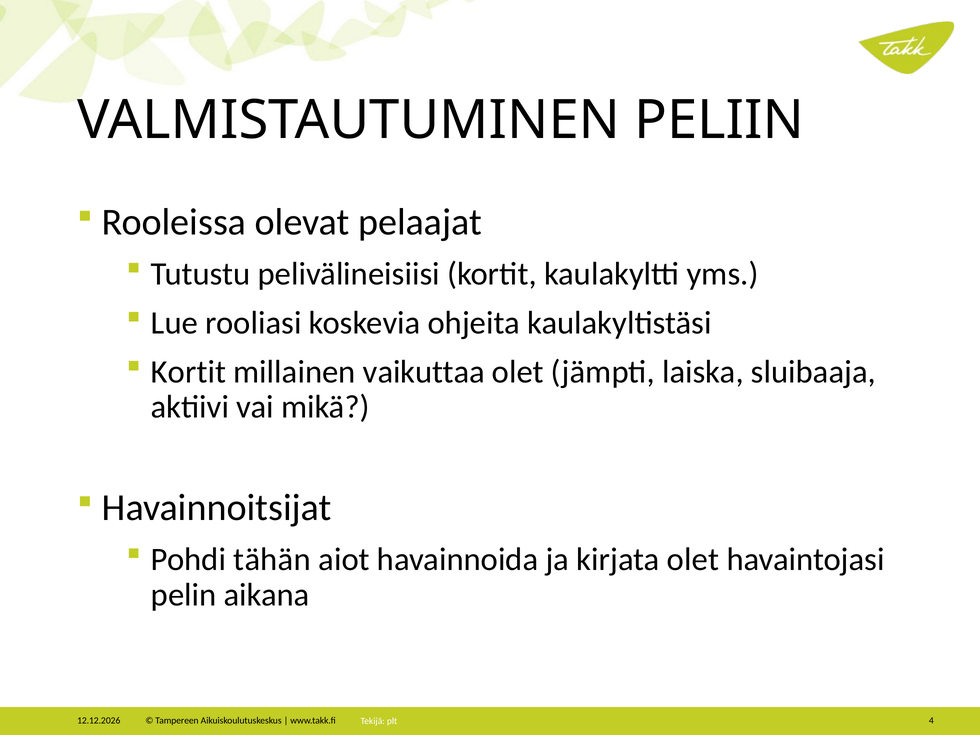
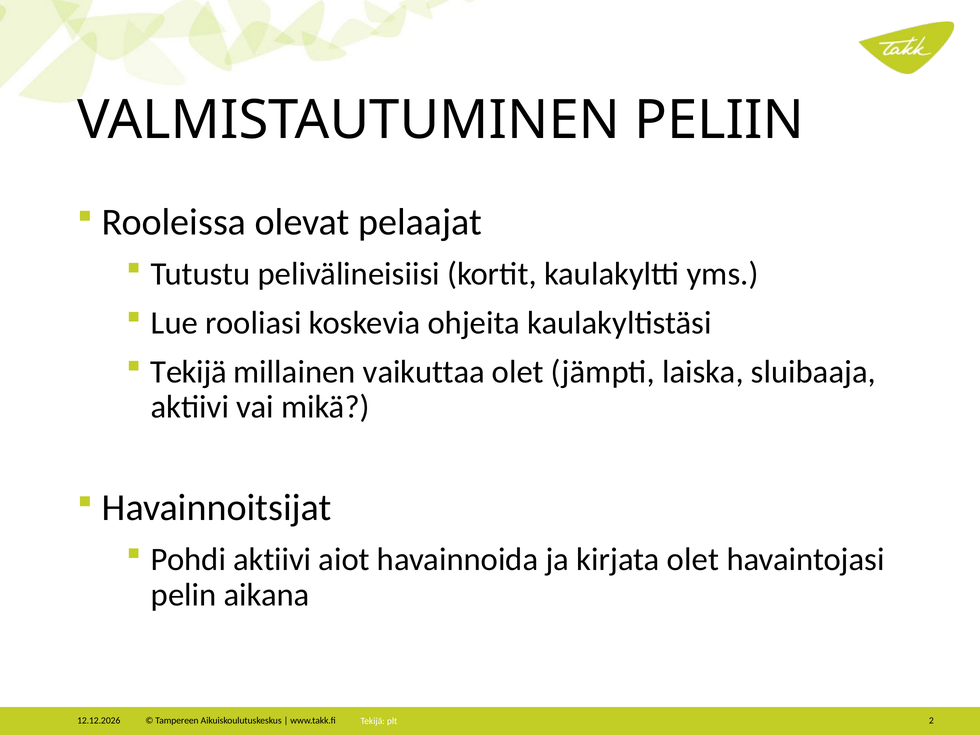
Kortit: Kortit -> Tekijä (189, 372)
Pohdi tähän: tähän -> aktiivi (272, 560)
4: 4 -> 2 (931, 721)
